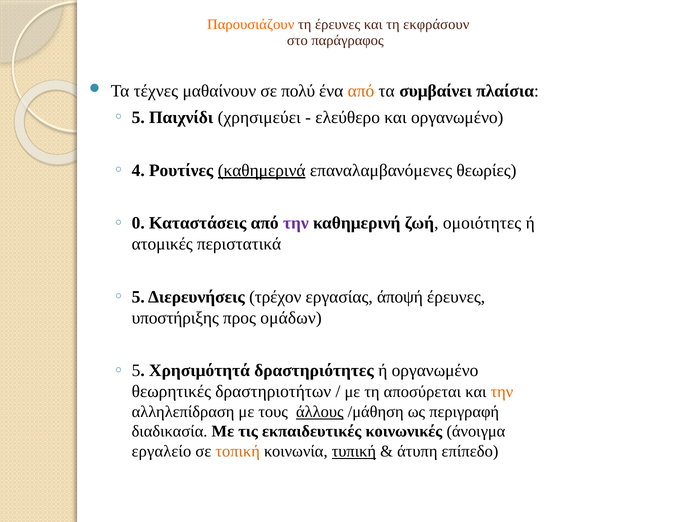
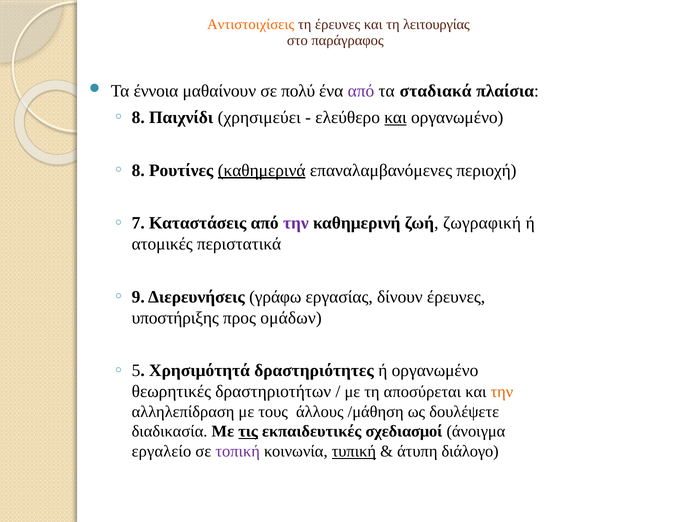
Παρουσιάζουν: Παρουσιάζουν -> Αντιστοιχίσεις (251, 25)
εκφράσουν: εκφράσουν -> λειτουργίας (436, 25)
τέχνες: τέχνες -> έννοια (156, 91)
από colour: orange -> purple (361, 91)
συμβαίνει: συμβαίνει -> σταδιακά (436, 91)
5: 5 -> 8 (138, 117)
και underline: none -> present (395, 117)
4: 4 -> 8 (138, 170)
θεωρίες: θεωρίες -> περιοχή (486, 170)
0: 0 -> 7 (138, 223)
ομοιότητες: ομοιότητες -> ζωγραφική (482, 223)
5: 5 -> 9 (138, 297)
τρέχον: τρέχον -> γράφω (275, 297)
άποψή: άποψή -> δίνουν (400, 297)
άλλους underline: present -> none (320, 412)
περιγραφή: περιγραφή -> δουλέψετε (464, 412)
τις underline: none -> present (248, 432)
κοινωνικές: κοινωνικές -> σχεδιασμοί (404, 432)
τοπική colour: orange -> purple (238, 451)
επίπεδο: επίπεδο -> διάλογο (470, 451)
